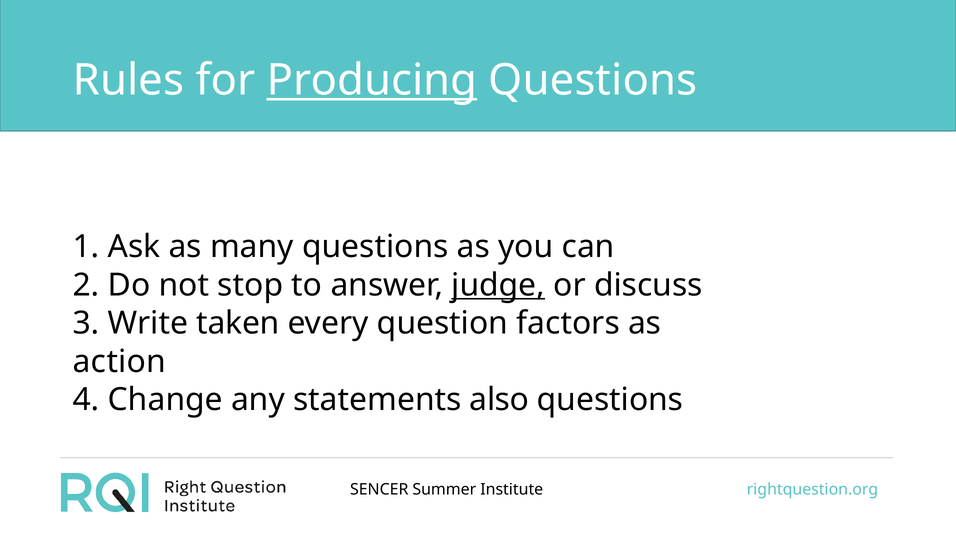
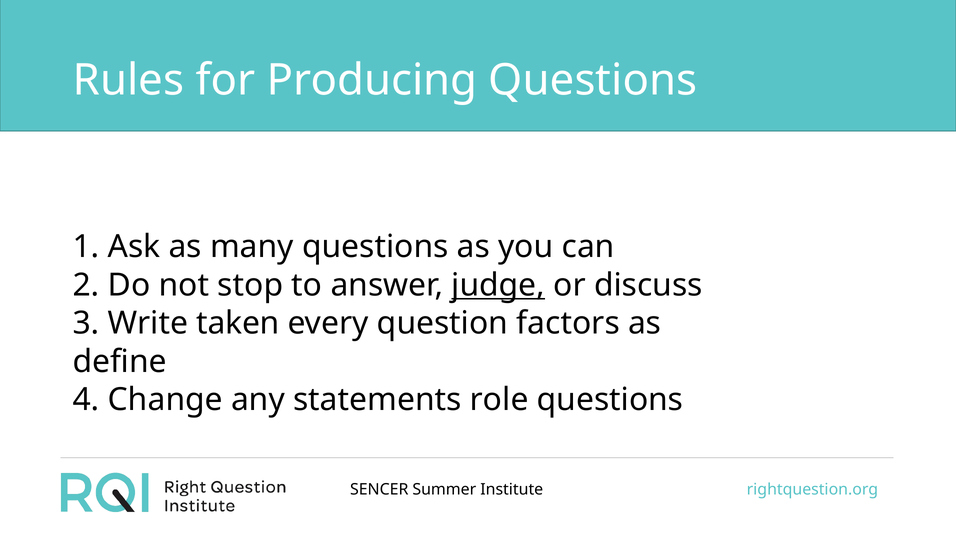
Producing underline: present -> none (372, 80)
action: action -> define (120, 361)
also: also -> role (499, 400)
